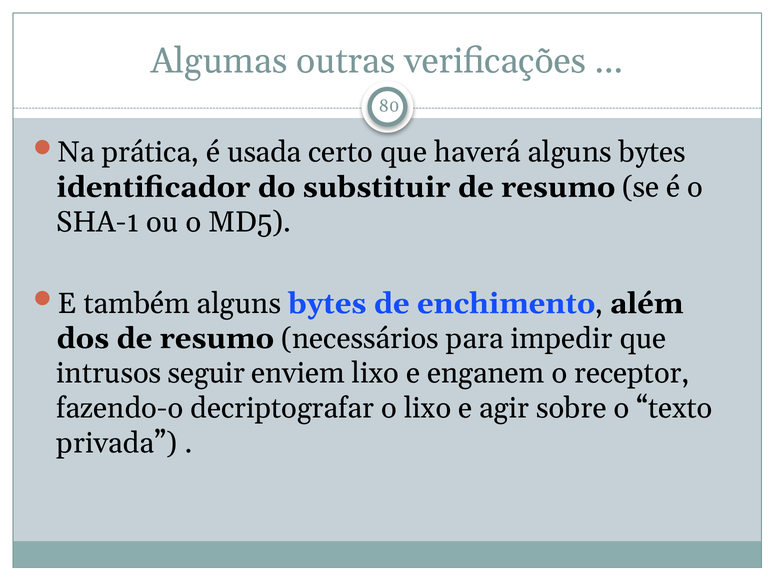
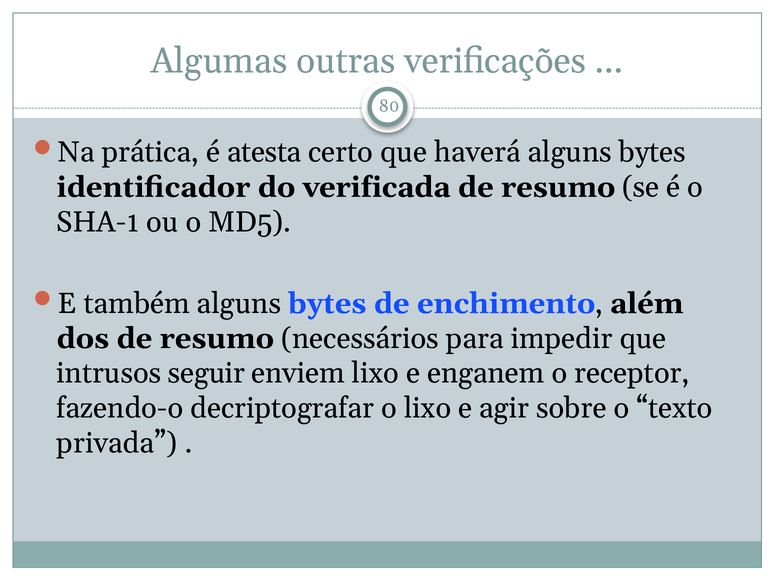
usada: usada -> atesta (264, 152)
substituir: substituir -> verificada (377, 187)
